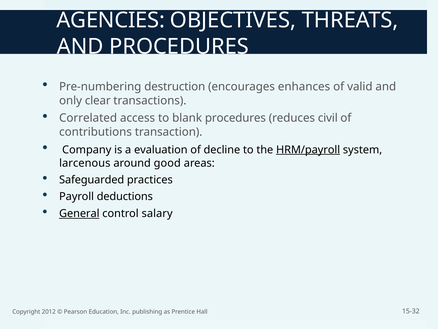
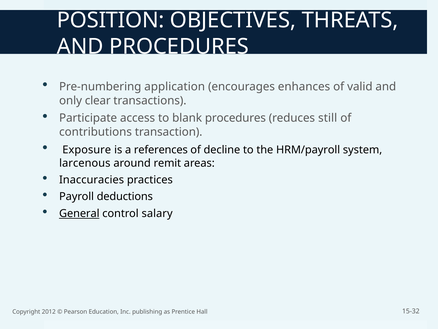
AGENCIES: AGENCIES -> POSITION (111, 20)
destruction: destruction -> application (175, 87)
Correlated: Correlated -> Participate (88, 118)
civil: civil -> still (328, 118)
Company: Company -> Exposure (87, 150)
evaluation: evaluation -> references (161, 150)
HRM/payroll underline: present -> none (308, 150)
good: good -> remit (167, 163)
Safeguarded: Safeguarded -> Inaccuracies (92, 180)
